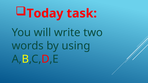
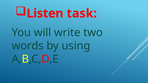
Today: Today -> Listen (45, 13)
